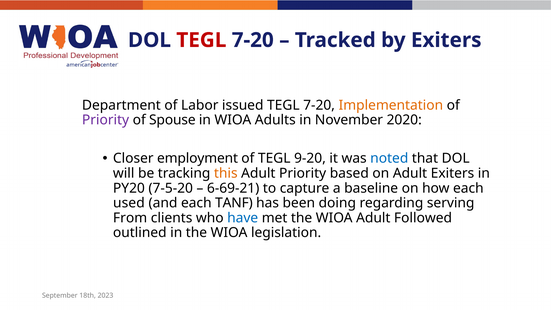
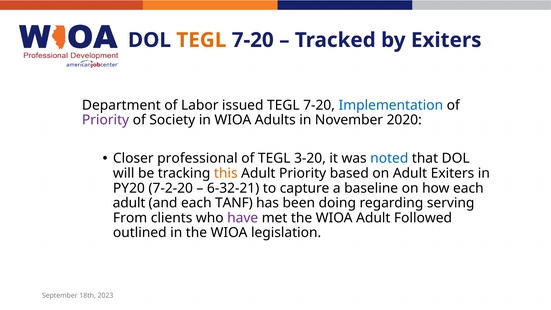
TEGL colour: red -> orange (201, 40)
Implementation colour: orange -> blue (391, 105)
Spouse: Spouse -> Society (172, 120)
employment: employment -> professional (197, 158)
9-20: 9-20 -> 3-20 (310, 158)
7-5-20: 7-5-20 -> 7-2-20 (171, 188)
6-69-21: 6-69-21 -> 6-32-21 (233, 188)
used: used -> adult (129, 203)
have colour: blue -> purple (243, 218)
